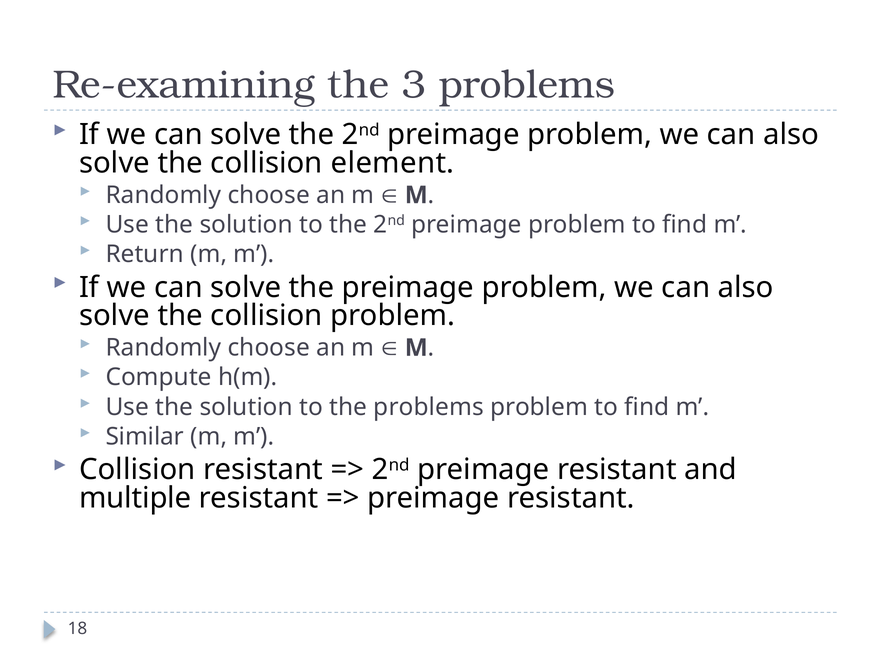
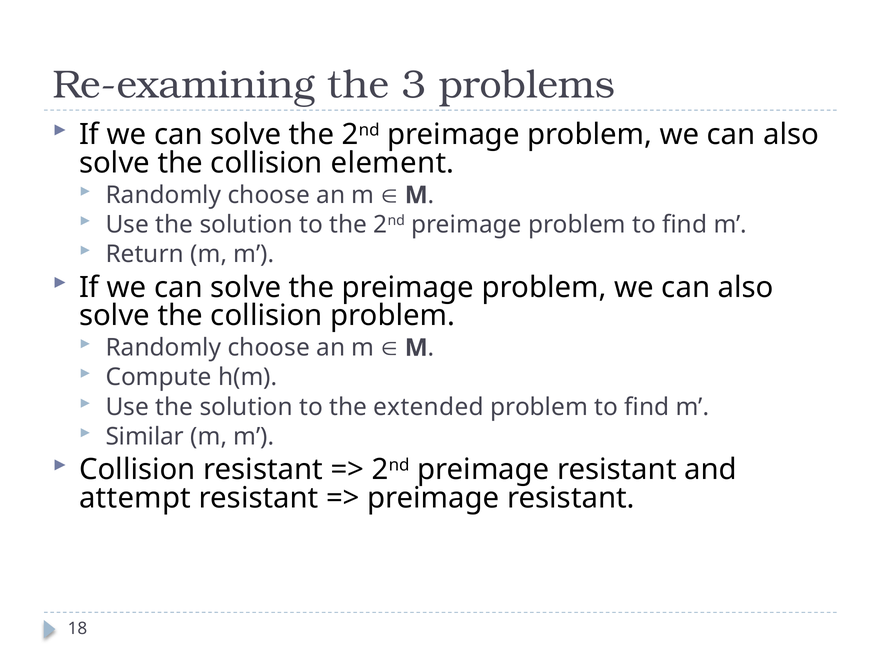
the problems: problems -> extended (429, 407)
multiple: multiple -> attempt (135, 498)
